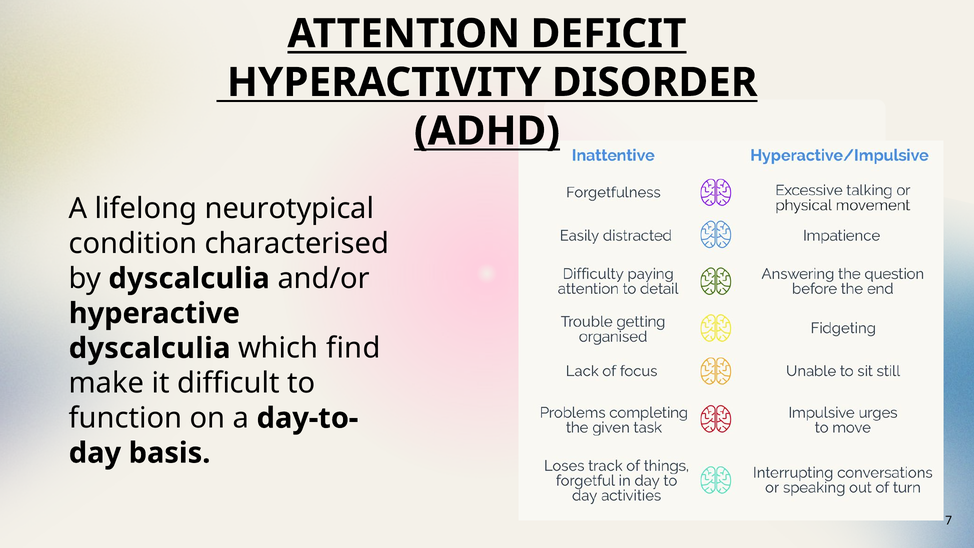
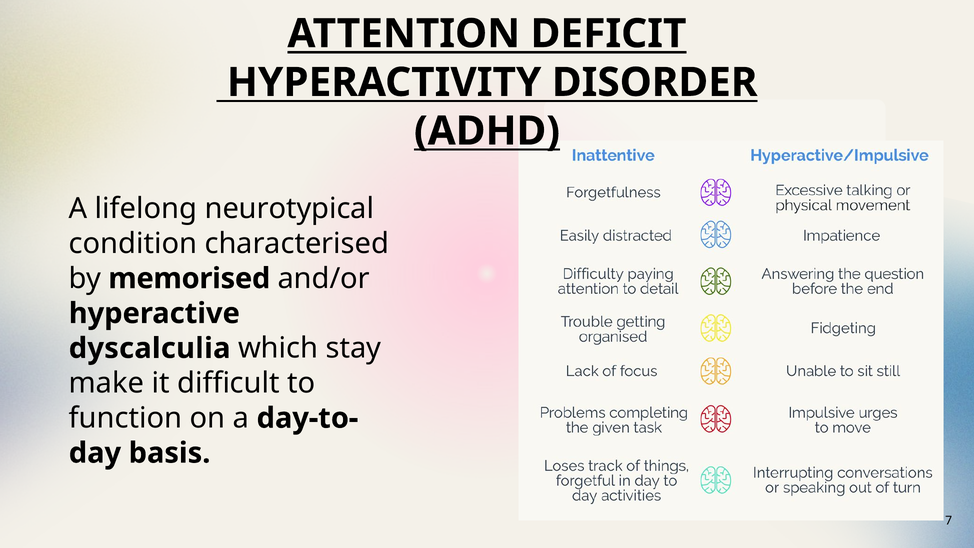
by dyscalculia: dyscalculia -> memorised (189, 278)
find: find -> stay (354, 348)
